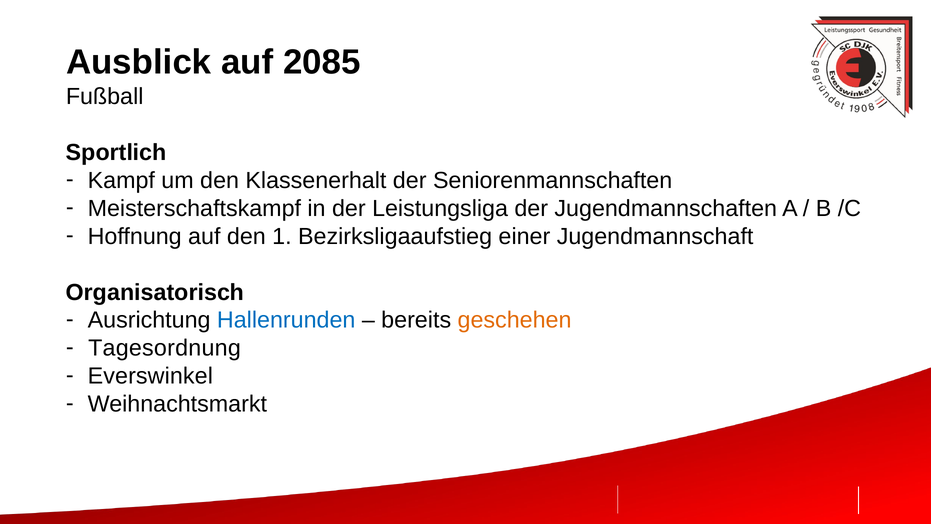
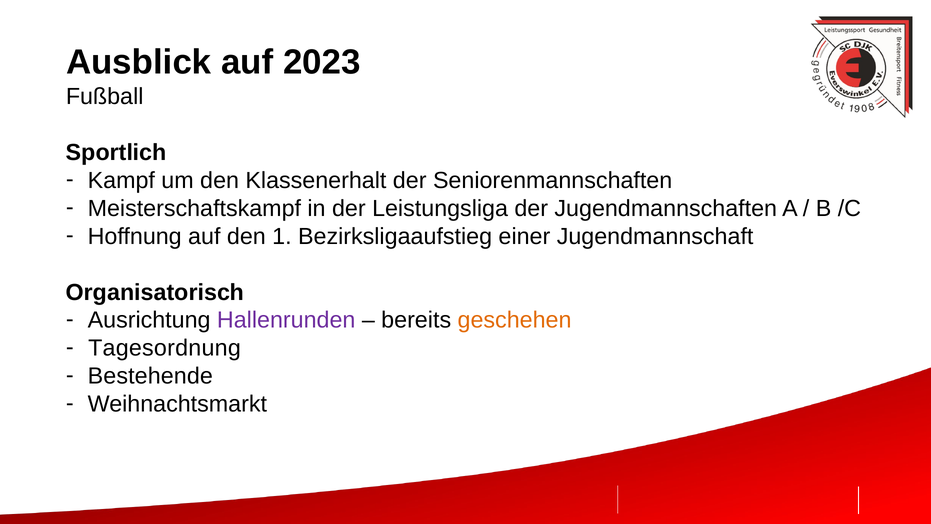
2085: 2085 -> 2023 (322, 62)
Hallenrunden colour: blue -> purple (286, 320)
Everswinkel: Everswinkel -> Bestehende (150, 376)
